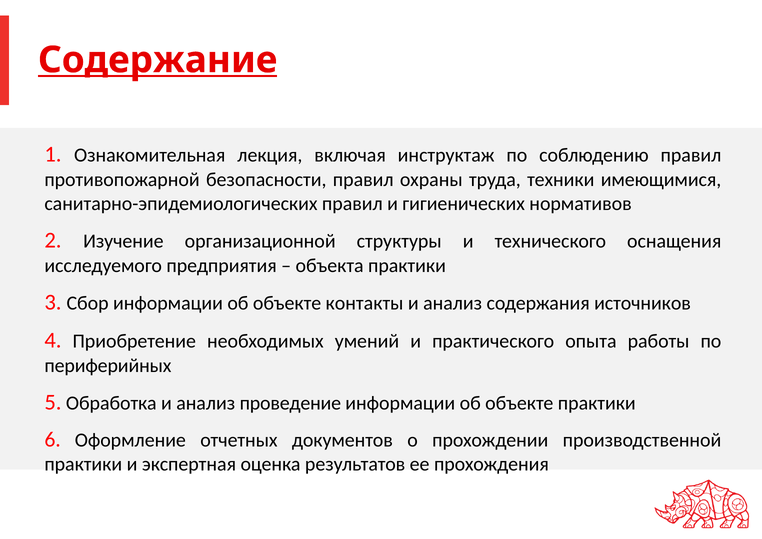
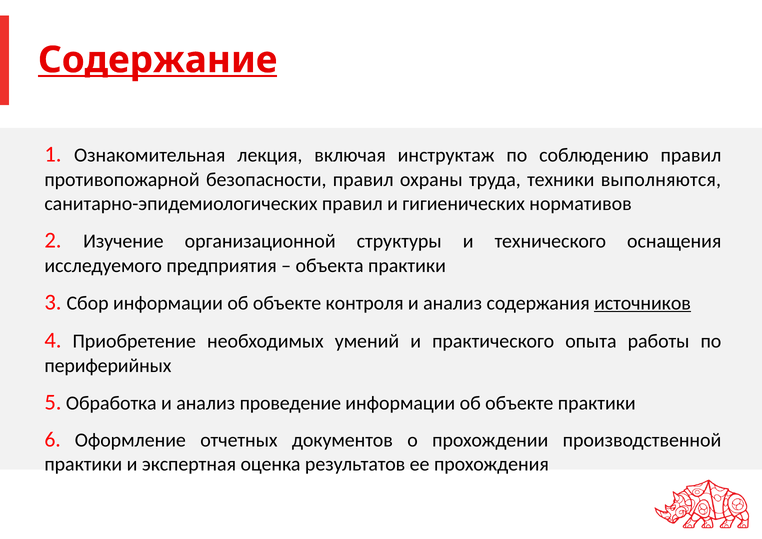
имеющимися: имеющимися -> выполняются (661, 180)
контакты: контакты -> контроля (365, 303)
источников underline: none -> present (643, 303)
